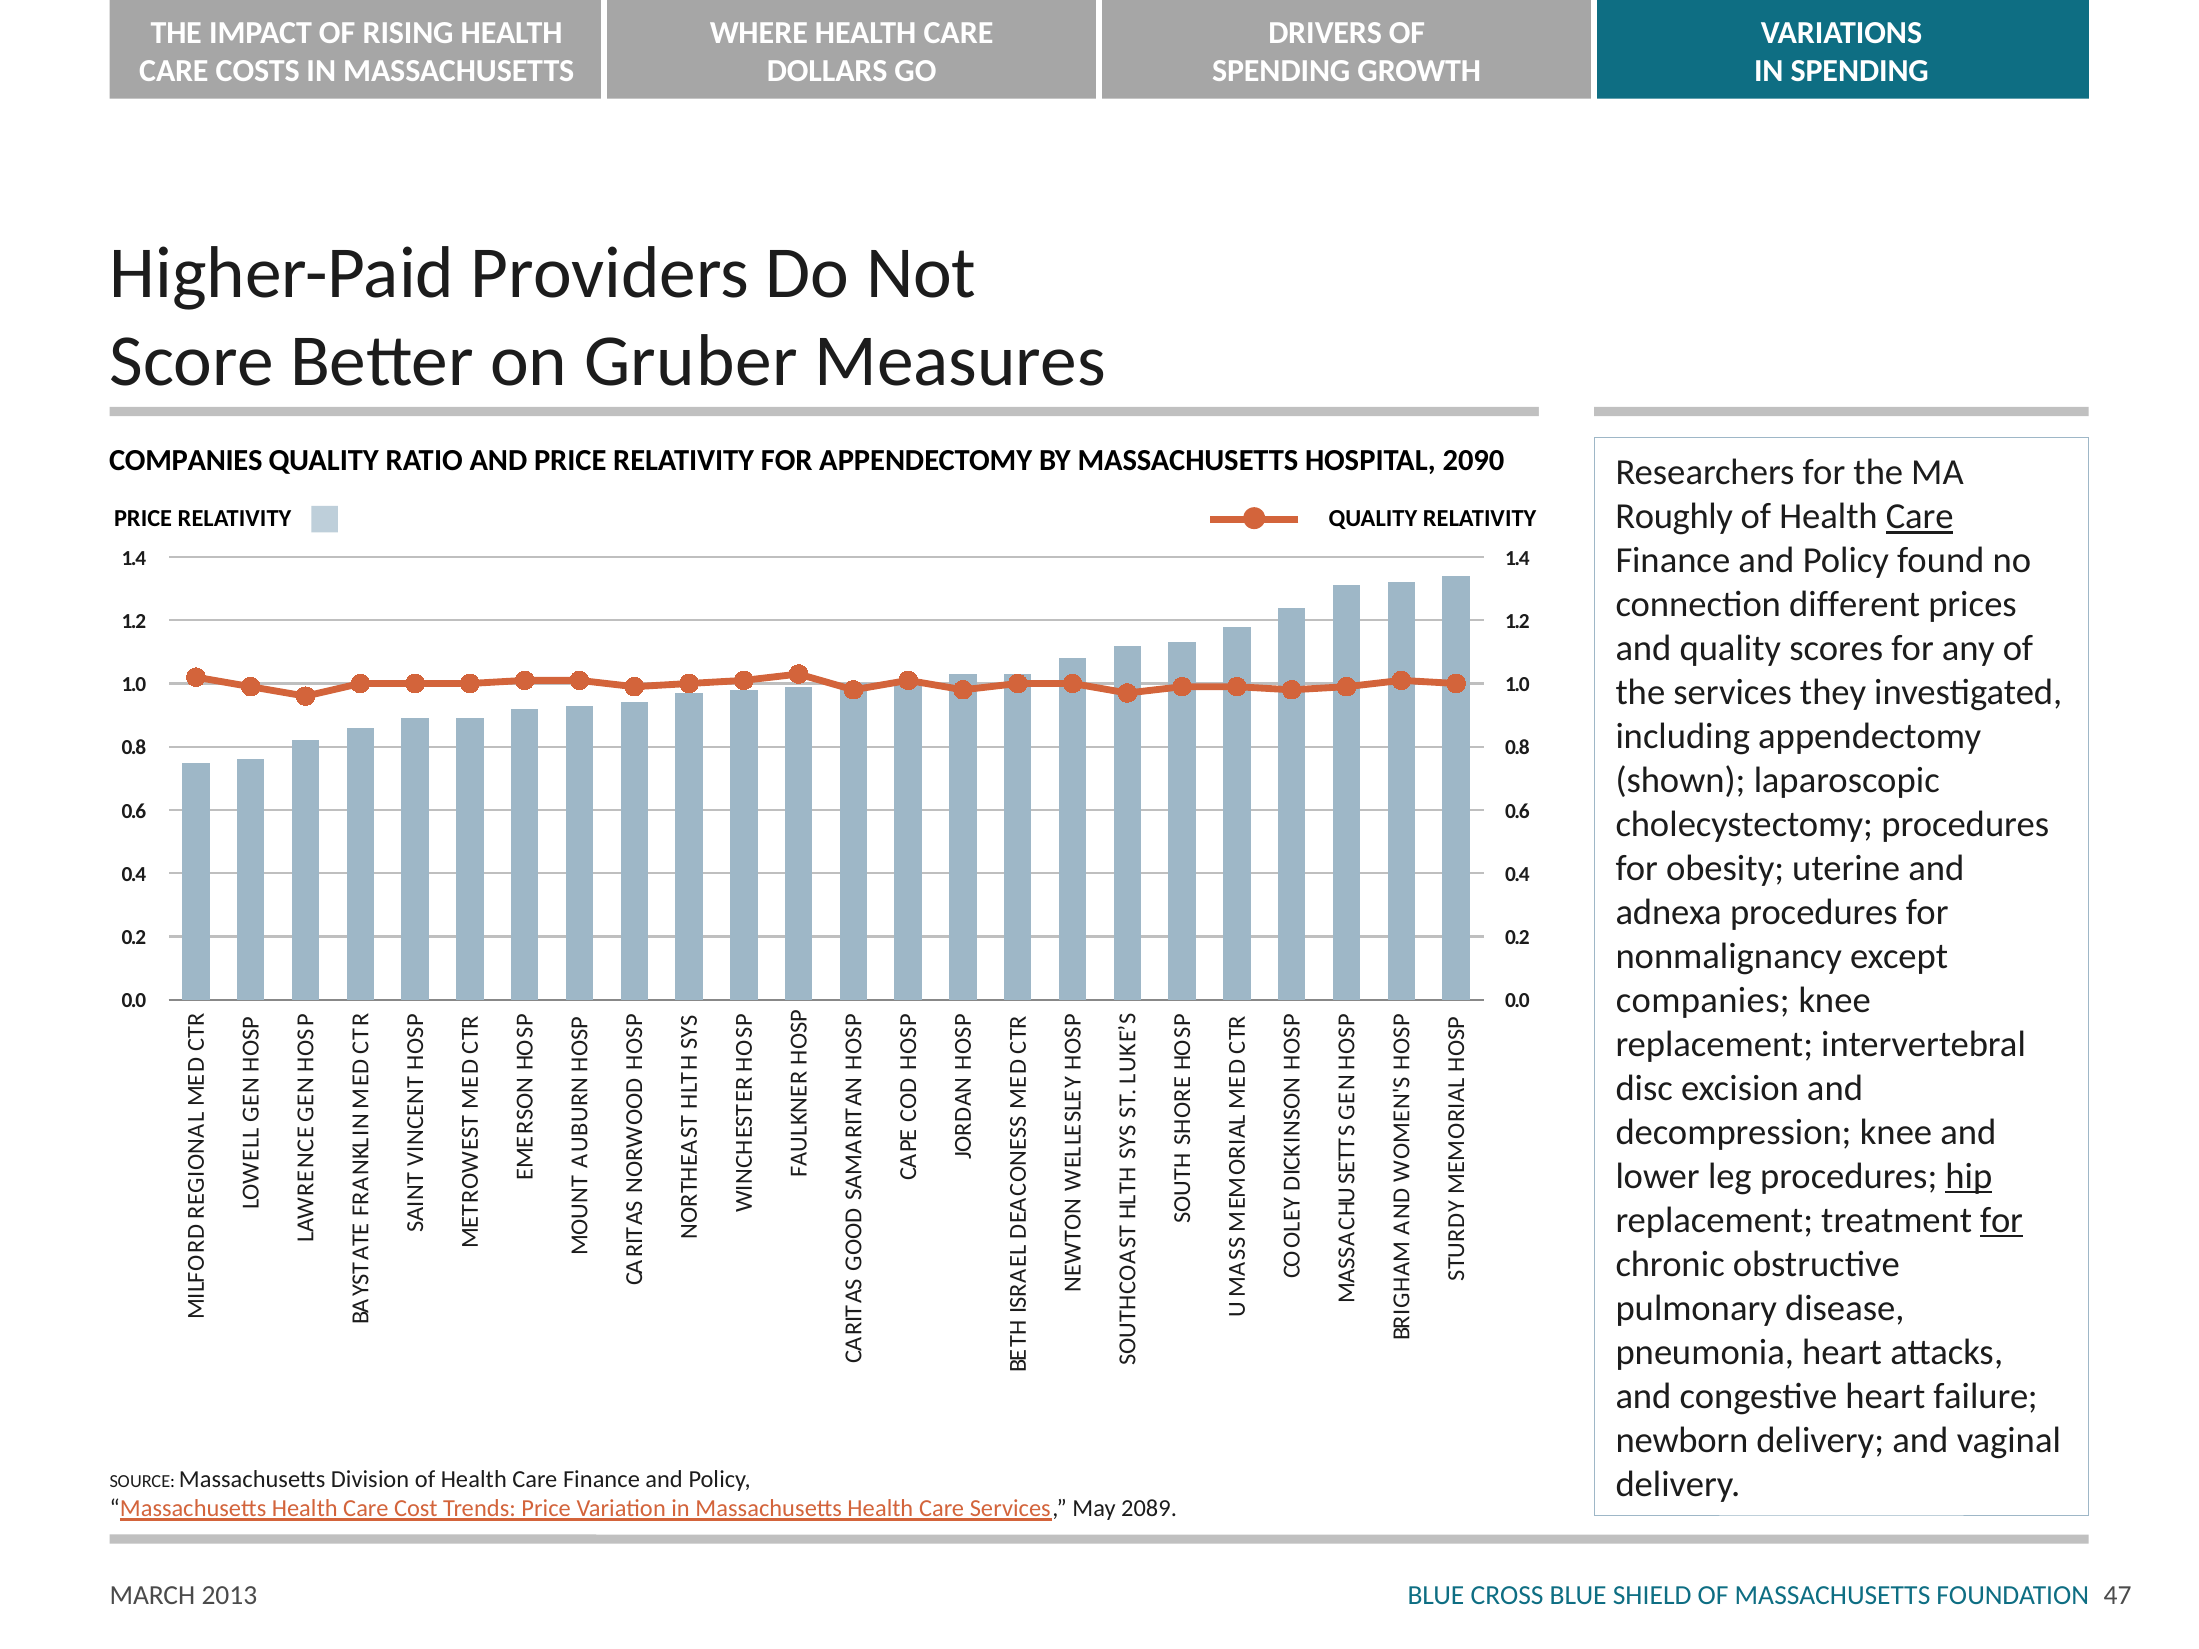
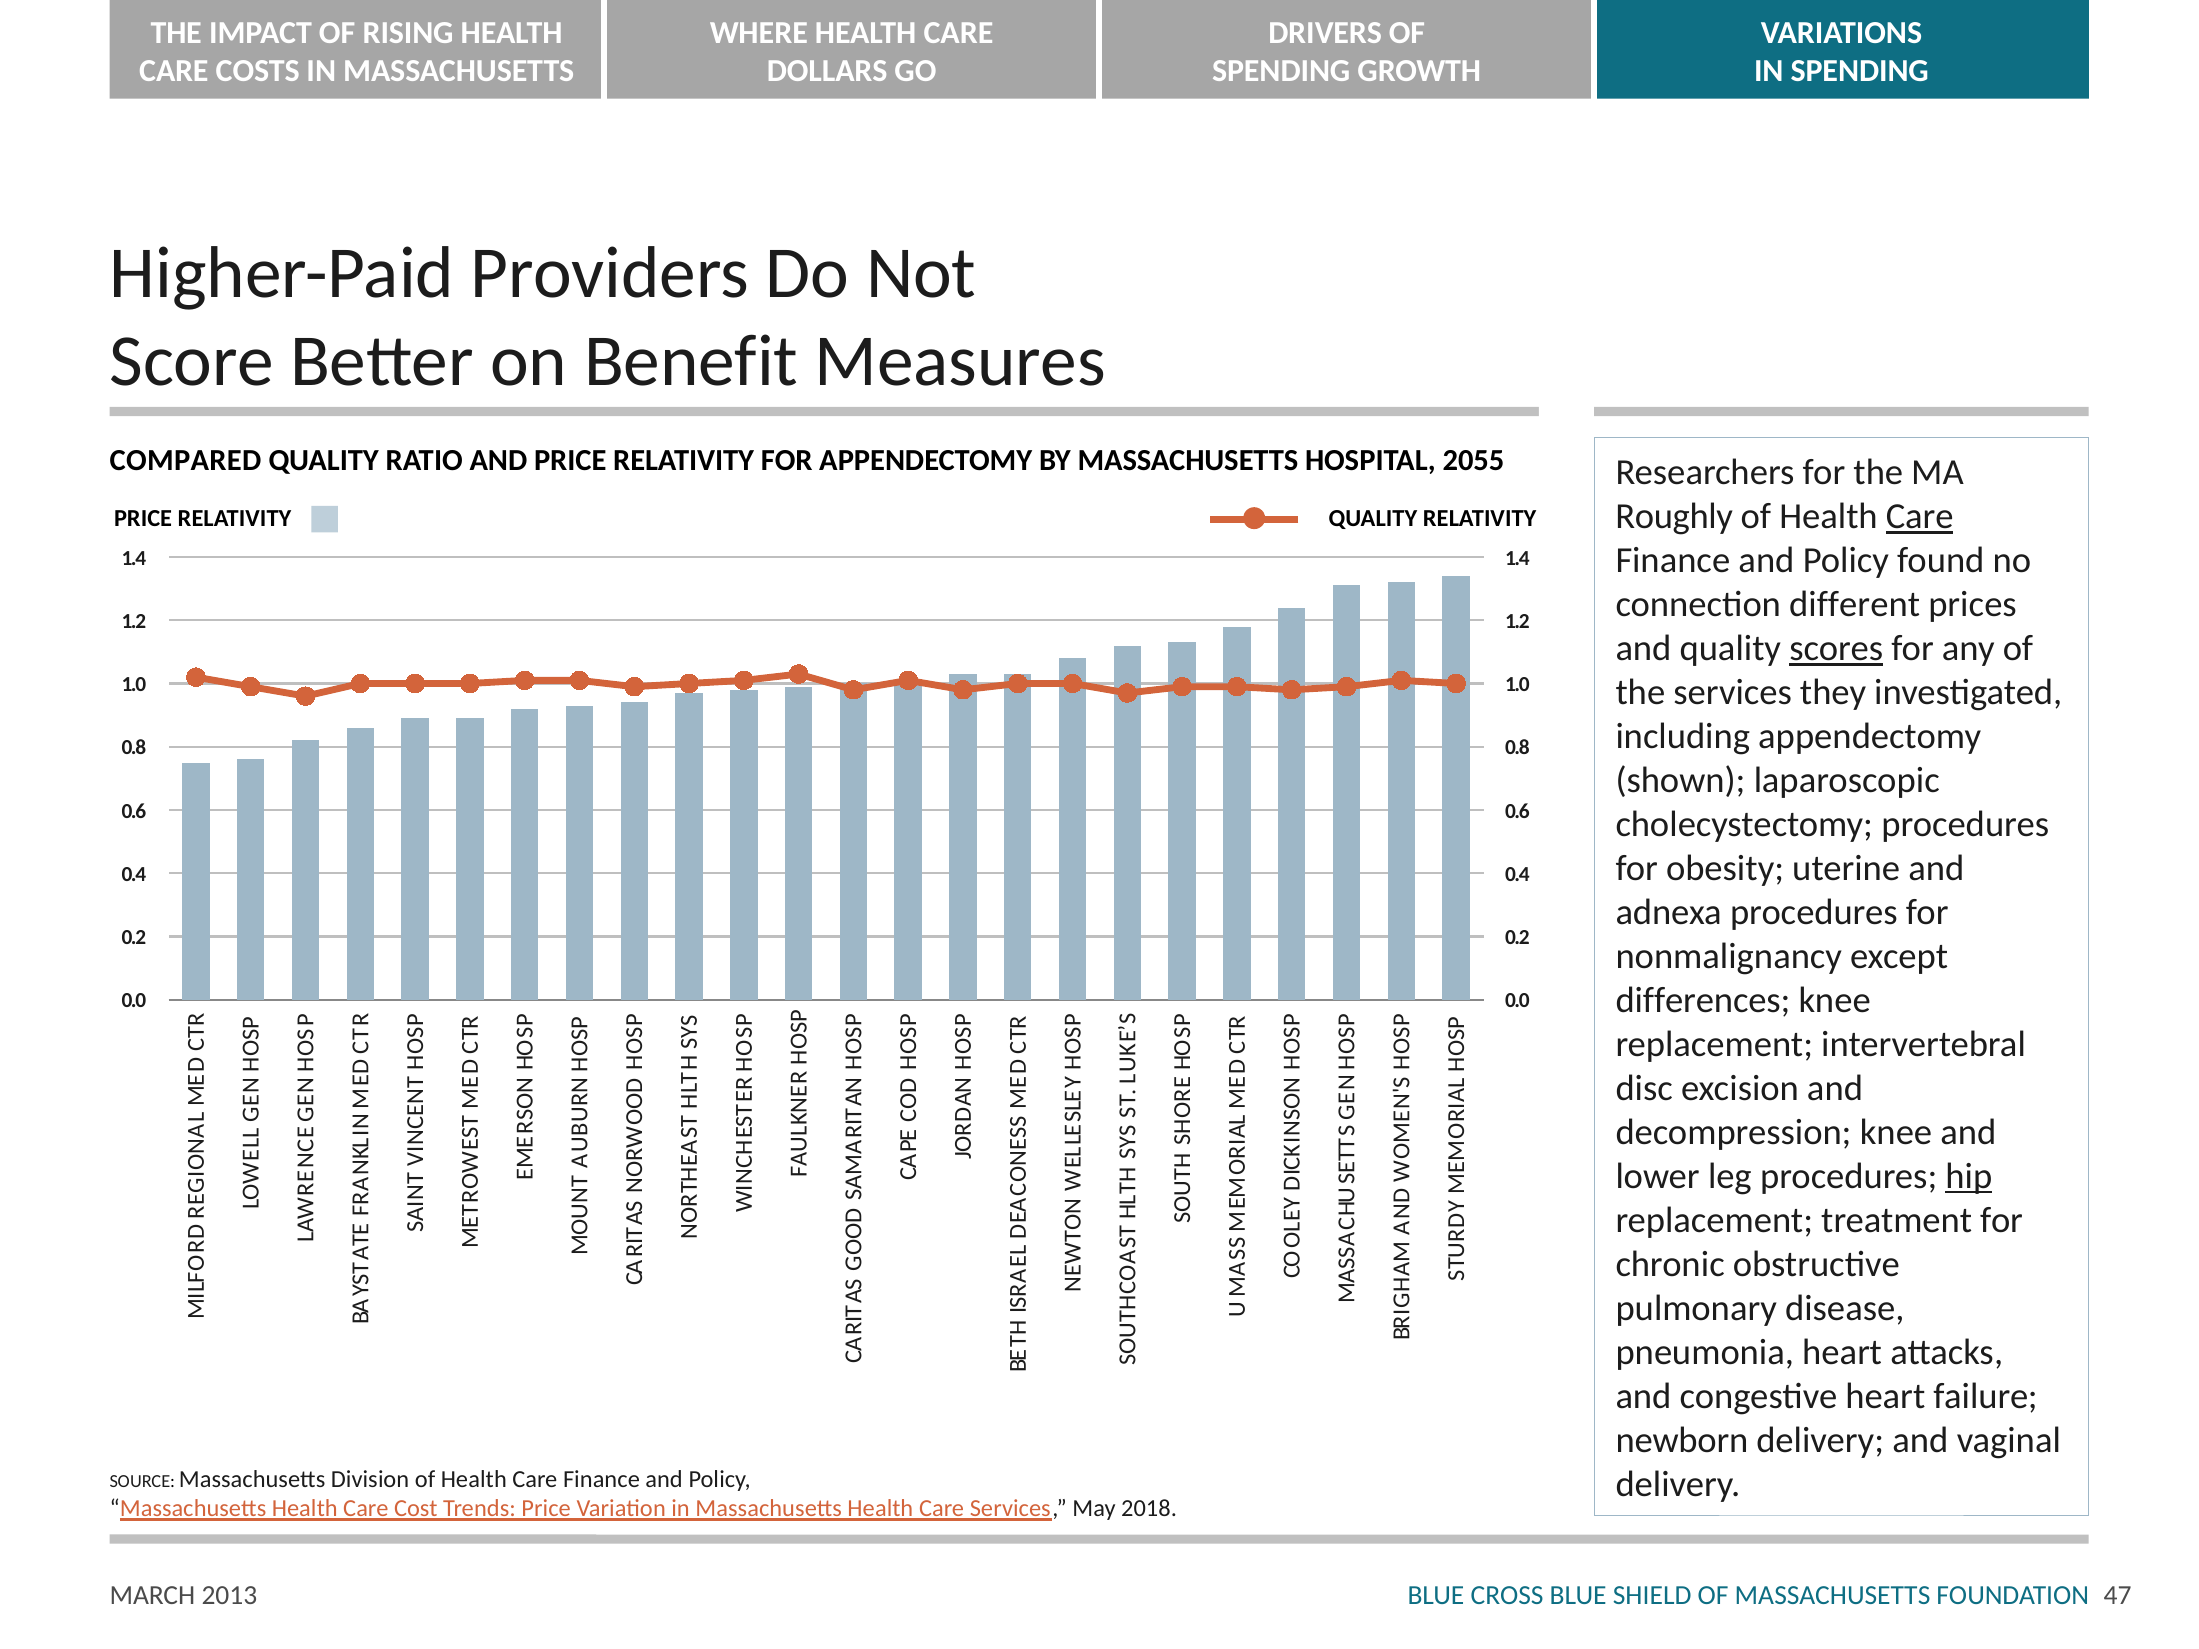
Gruber: Gruber -> Benefit (691, 362)
COMPANIES: COMPANIES -> COMPARED (185, 461)
2090: 2090 -> 2055 (1473, 461)
scores underline: none -> present (1836, 649)
companies: companies -> differences (1703, 1001)
for underline: present -> none (2002, 1221)
2089: 2089 -> 2018 (1149, 1509)
